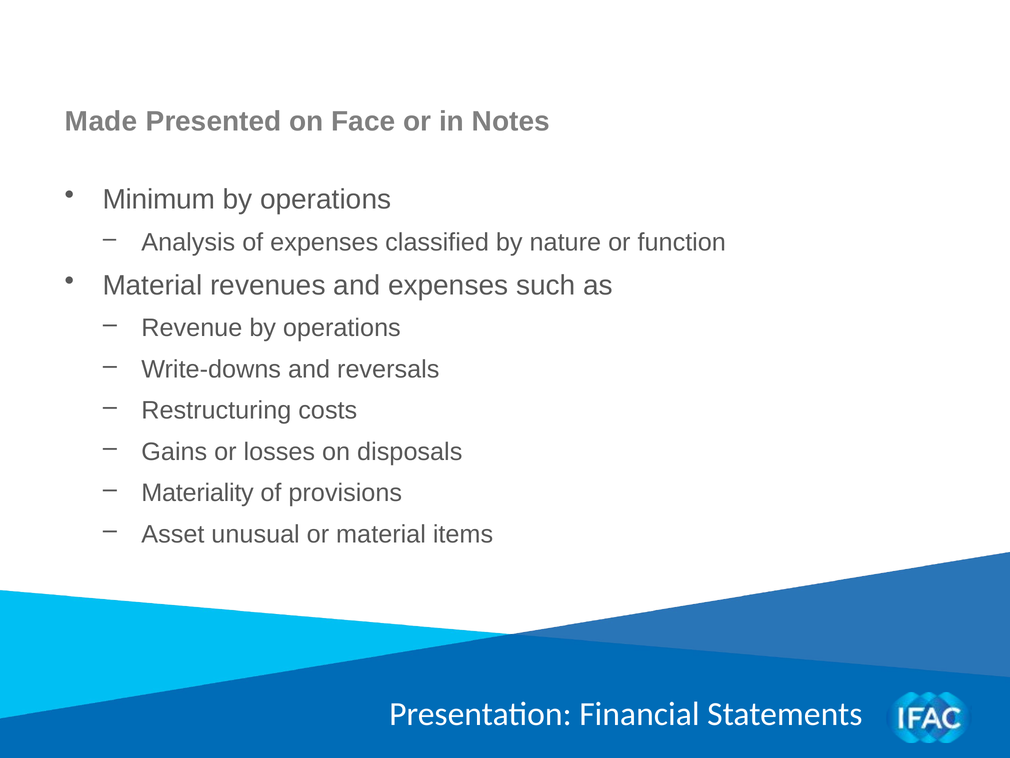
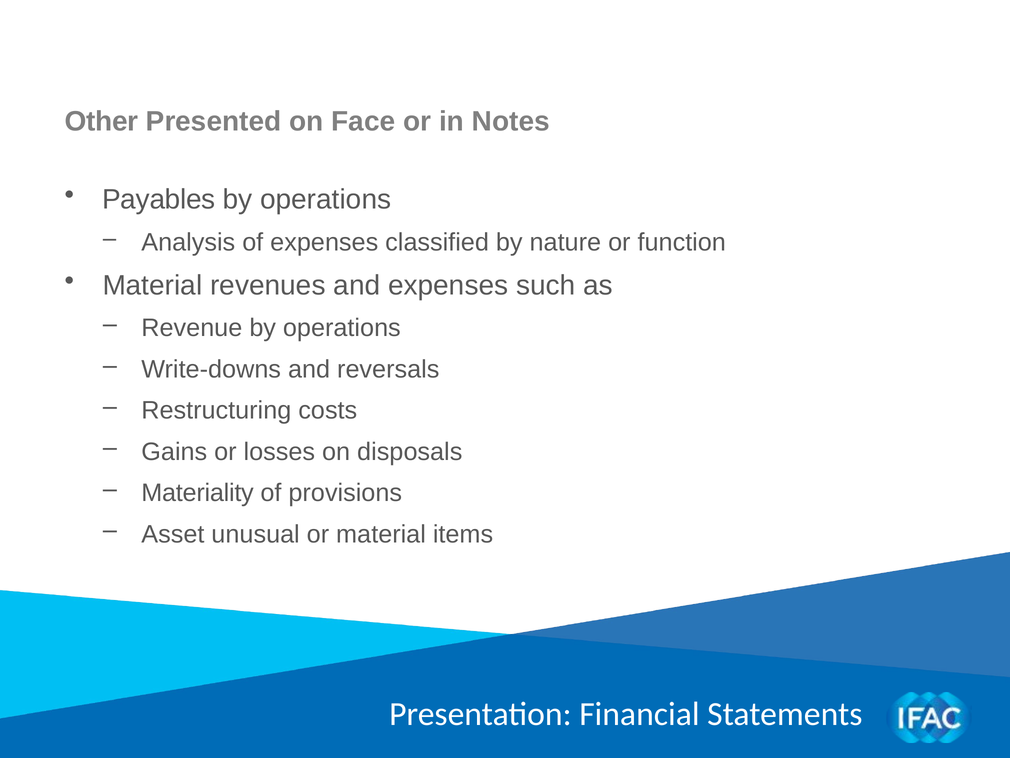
Made: Made -> Other (101, 121)
Minimum: Minimum -> Payables (159, 199)
